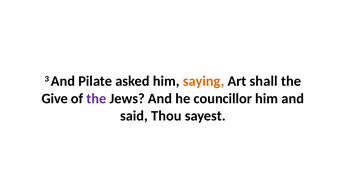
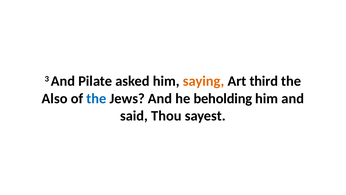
shall: shall -> third (264, 81)
Give: Give -> Also (55, 98)
the colour: purple -> blue (96, 98)
councillor: councillor -> beholding (223, 98)
